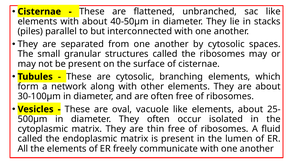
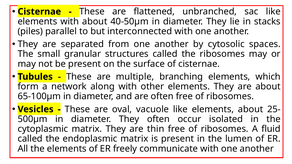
are cytosolic: cytosolic -> multiple (135, 77)
30-100µm: 30-100µm -> 65-100µm (39, 97)
